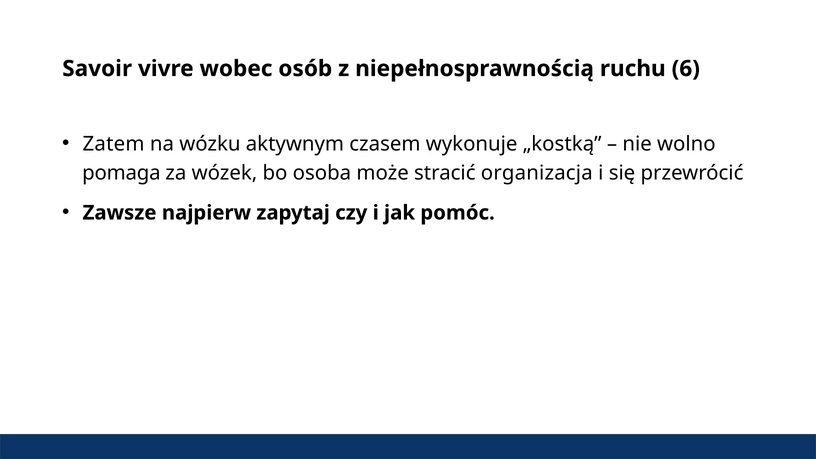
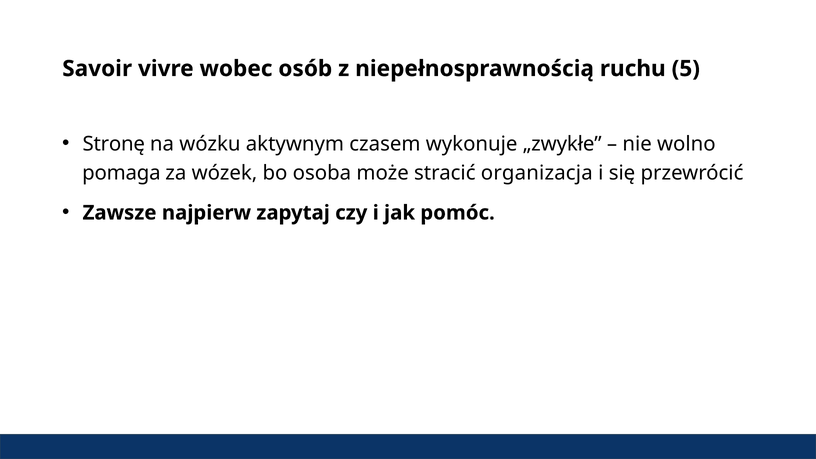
6: 6 -> 5 (686, 69)
Zatem: Zatem -> Stronę (114, 144)
„kostką: „kostką -> „zwykłe (562, 144)
